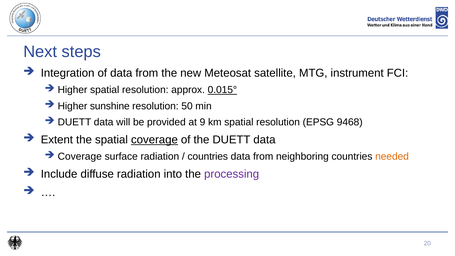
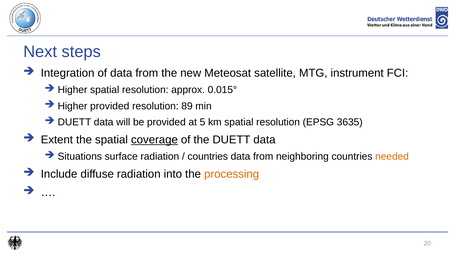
0.015° underline: present -> none (222, 90)
Higher sunshine: sunshine -> provided (110, 106)
50: 50 -> 89 (187, 106)
9: 9 -> 5 (203, 122)
9468: 9468 -> 3635 (350, 122)
Coverage: Coverage -> Situations (80, 157)
processing colour: purple -> orange (232, 174)
